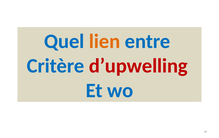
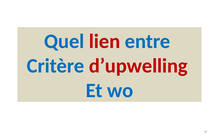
lien colour: orange -> red (105, 41)
